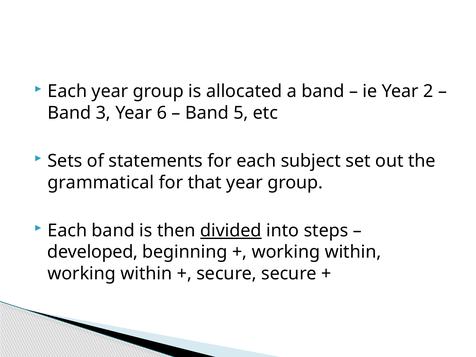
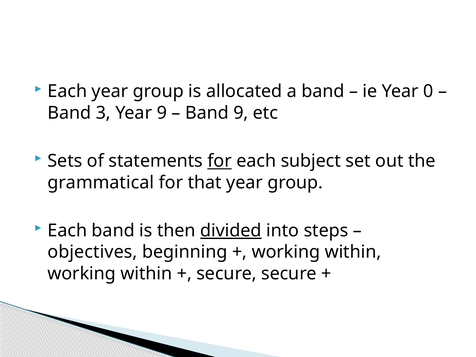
2: 2 -> 0 (428, 91)
Year 6: 6 -> 9 (162, 113)
Band 5: 5 -> 9 (241, 113)
for underline: none -> present (220, 161)
developed: developed -> objectives (92, 252)
